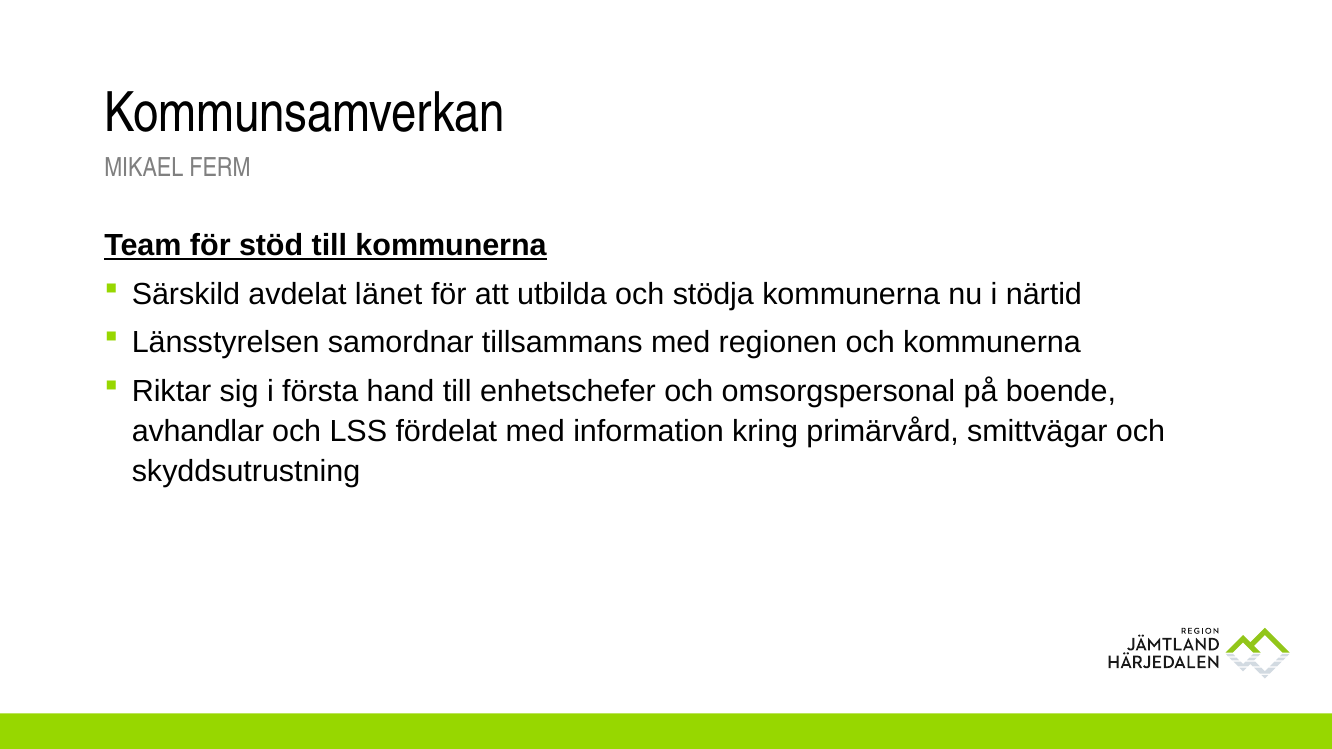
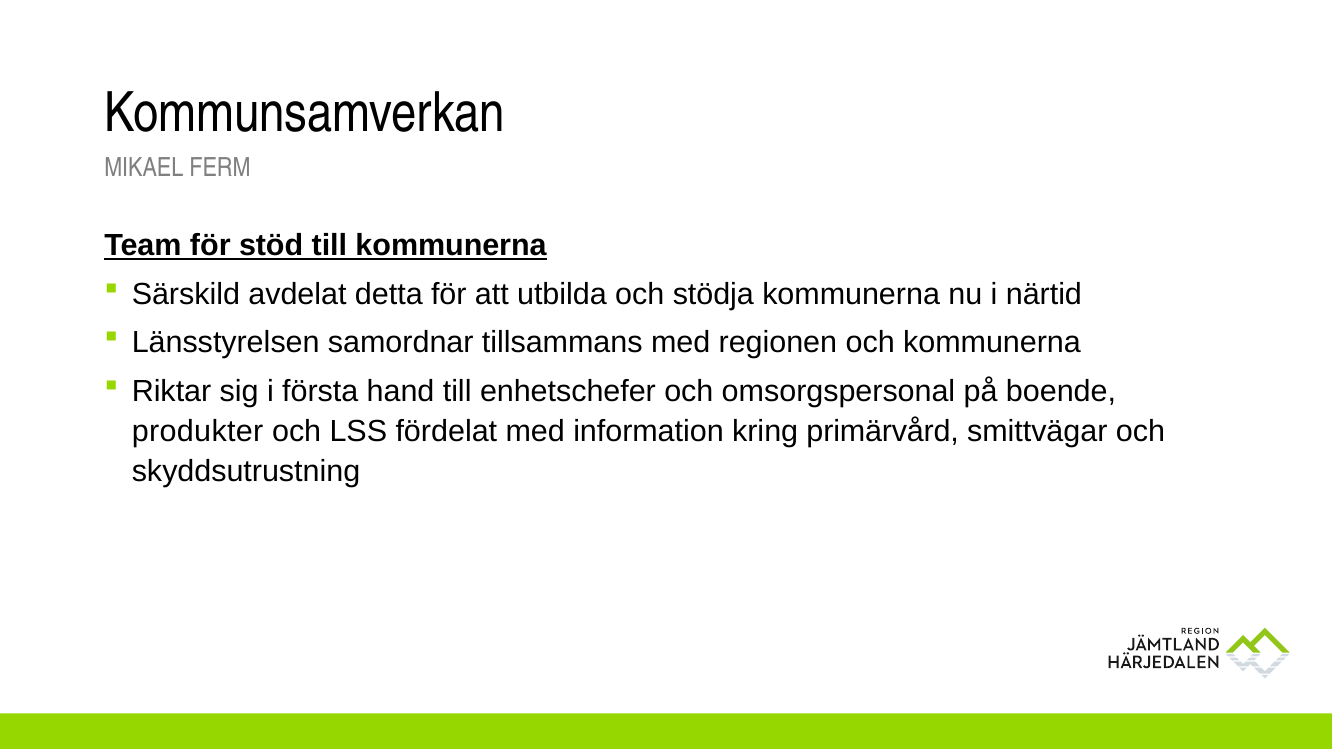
länet: länet -> detta (389, 294)
avhandlar: avhandlar -> produkter (198, 432)
